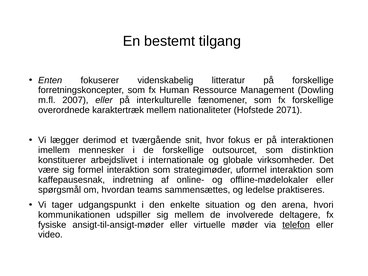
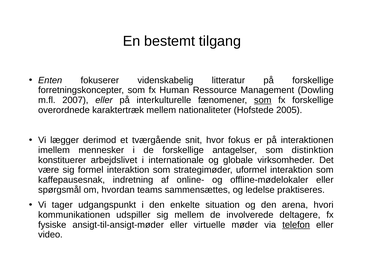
som underline: none -> present (263, 100)
2071: 2071 -> 2005 (289, 110)
outsourcet: outsourcet -> antagelser (235, 150)
